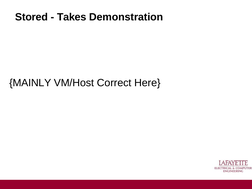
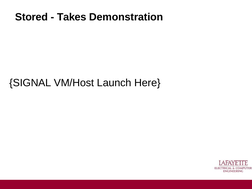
MAINLY: MAINLY -> SIGNAL (30, 83)
Correct: Correct -> Launch (114, 83)
